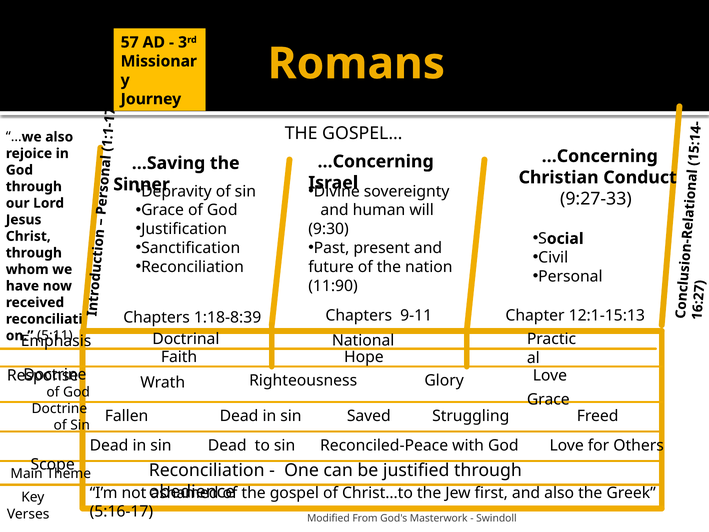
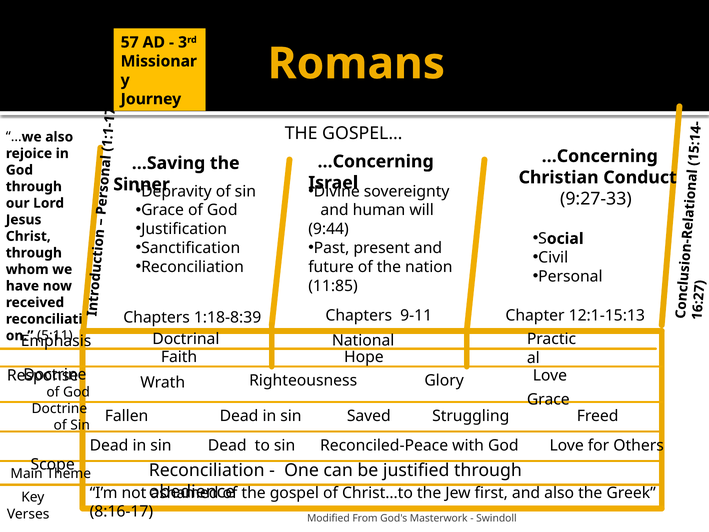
9:30: 9:30 -> 9:44 (329, 229)
11:90: 11:90 -> 11:85 (333, 286)
5:16-17: 5:16-17 -> 8:16-17 (121, 511)
